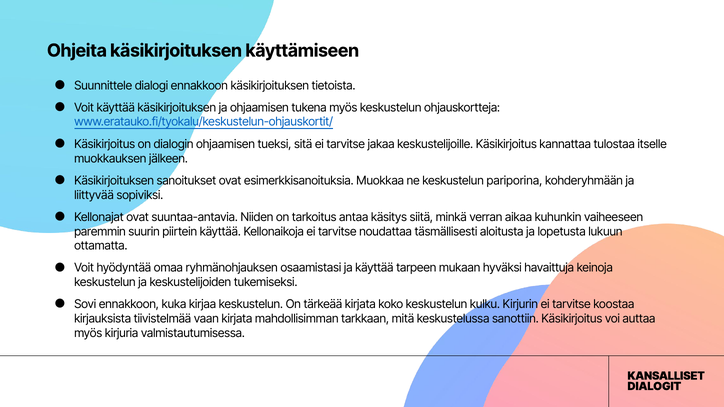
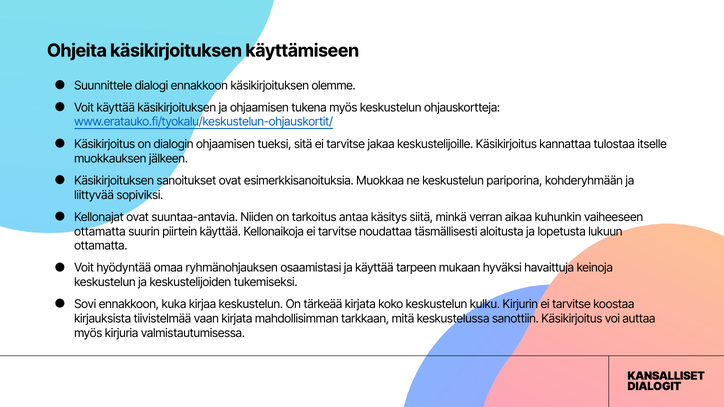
tietoista: tietoista -> olemme (334, 86)
paremmin: paremmin -> ottamatta (100, 232)
